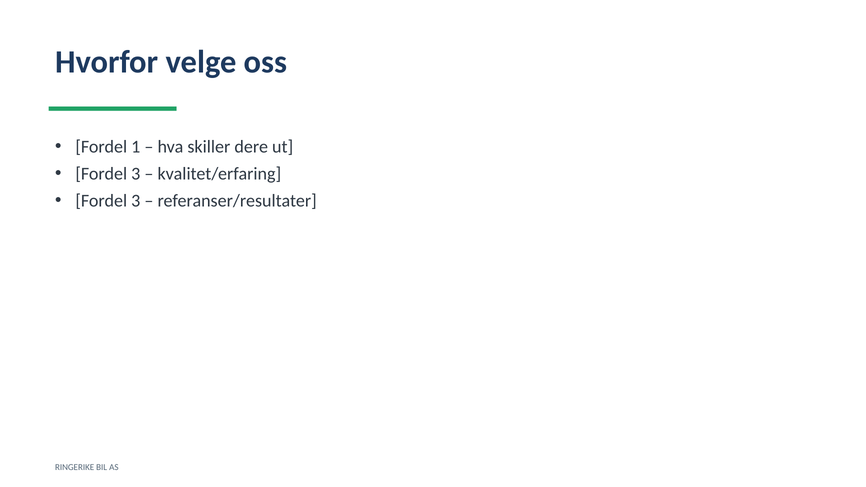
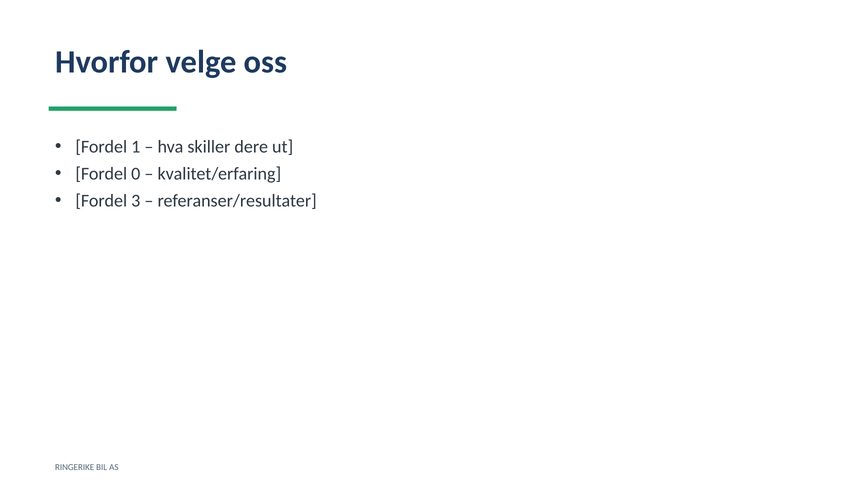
3: 3 -> 0 (136, 174)
